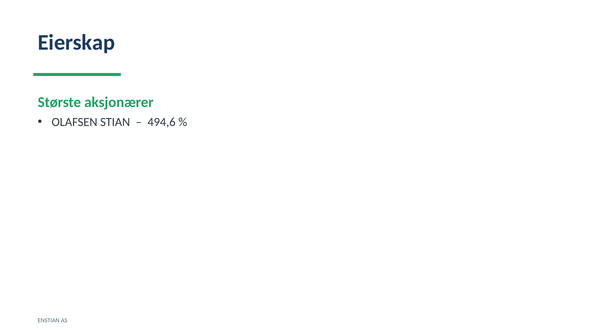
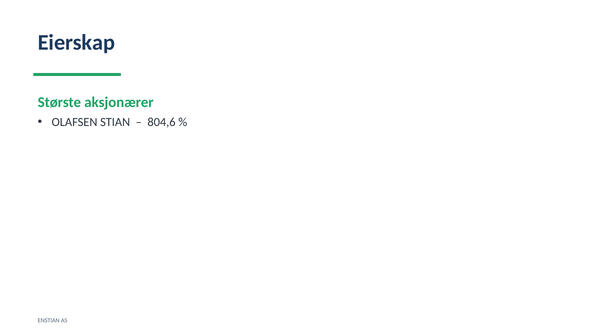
494,6: 494,6 -> 804,6 (161, 122)
